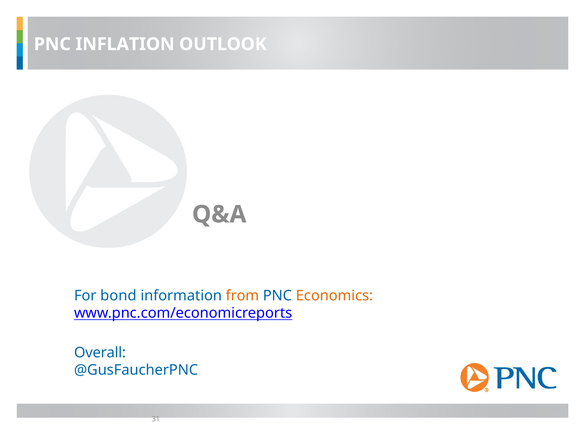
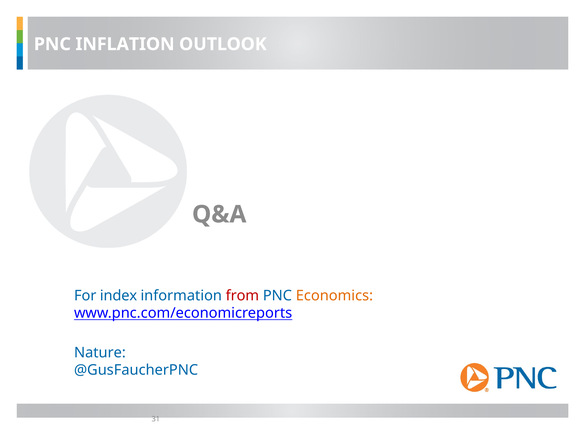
bond: bond -> index (119, 295)
from colour: orange -> red (242, 295)
Overall: Overall -> Nature (100, 352)
